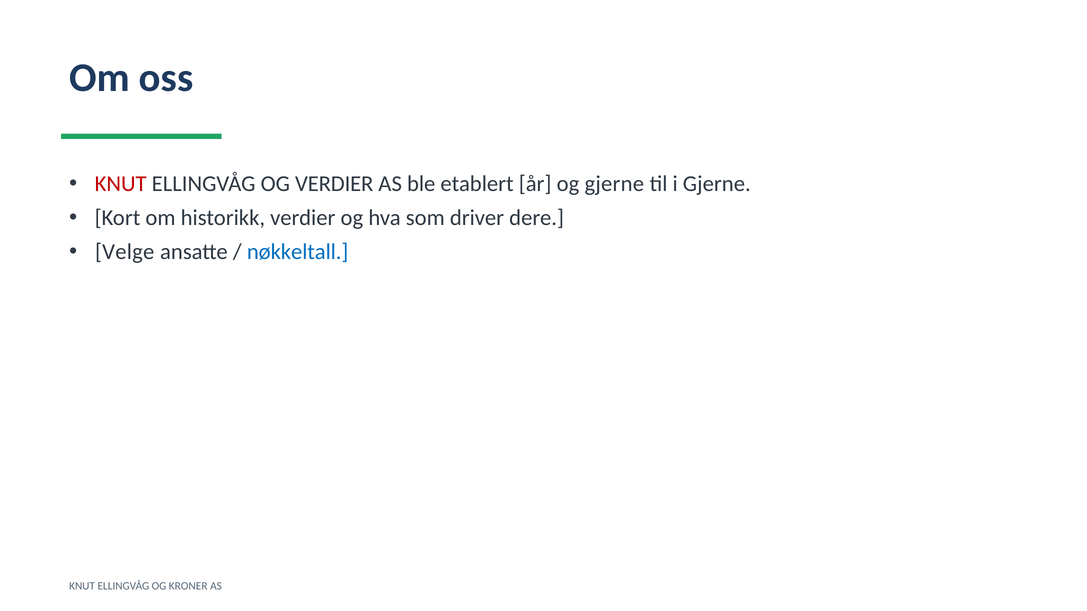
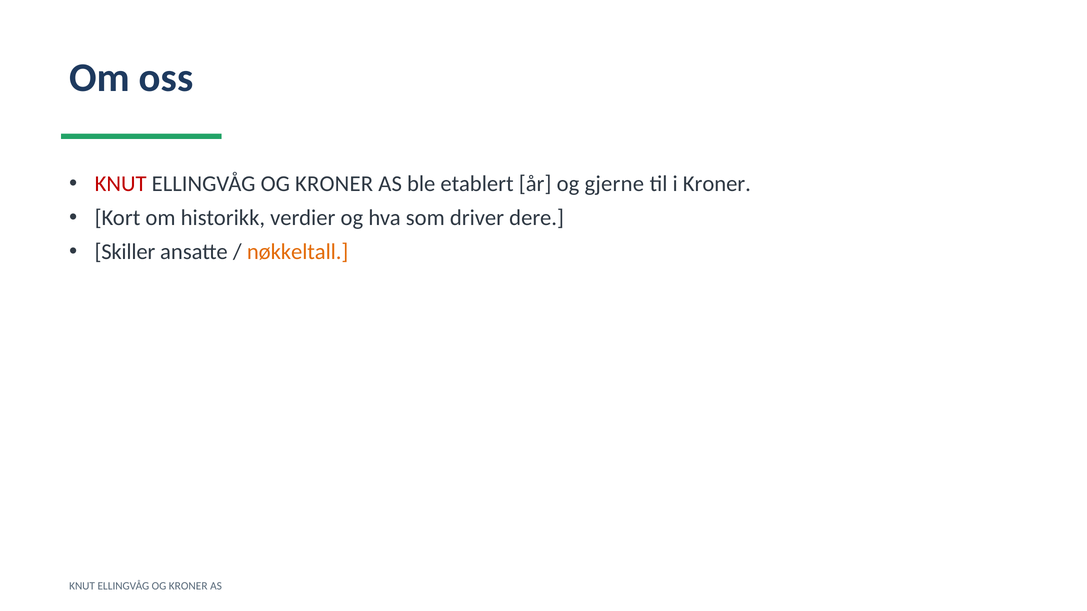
VERDIER: VERDIER -> KRONER (334, 184)
i Gjerne: Gjerne -> Kroner (717, 184)
Velge: Velge -> Skiller (125, 252)
nøkkeltall colour: blue -> orange (298, 252)
